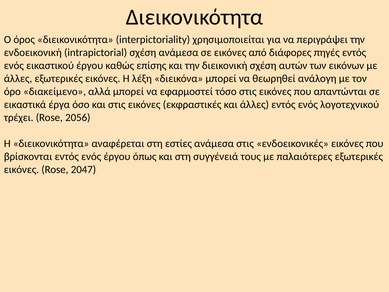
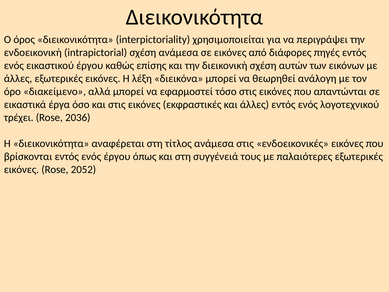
2056: 2056 -> 2036 (78, 118)
εστίες: εστίες -> τίτλος (178, 143)
2047: 2047 -> 2052 (83, 169)
